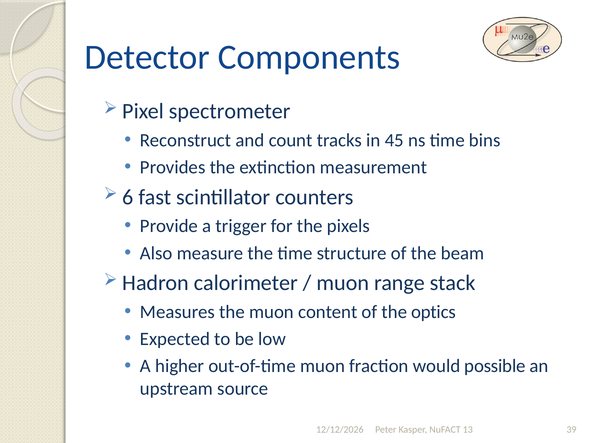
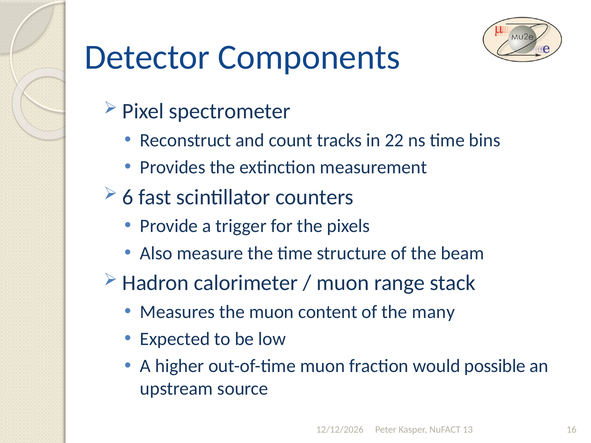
45: 45 -> 22 (394, 140)
optics: optics -> many (433, 312)
39: 39 -> 16 (571, 430)
